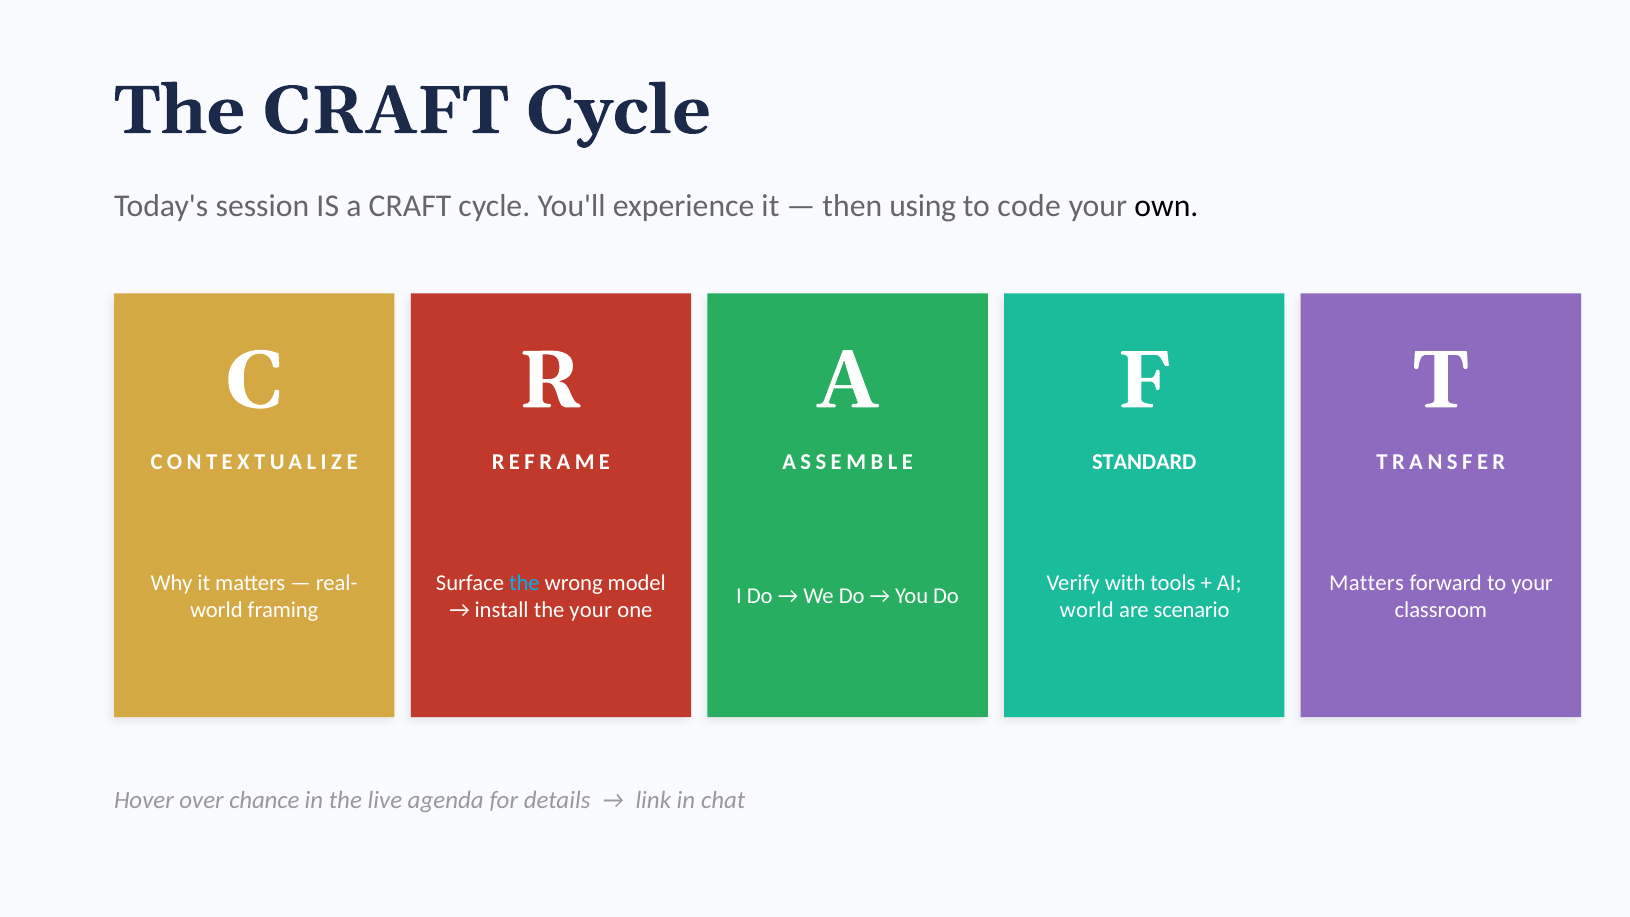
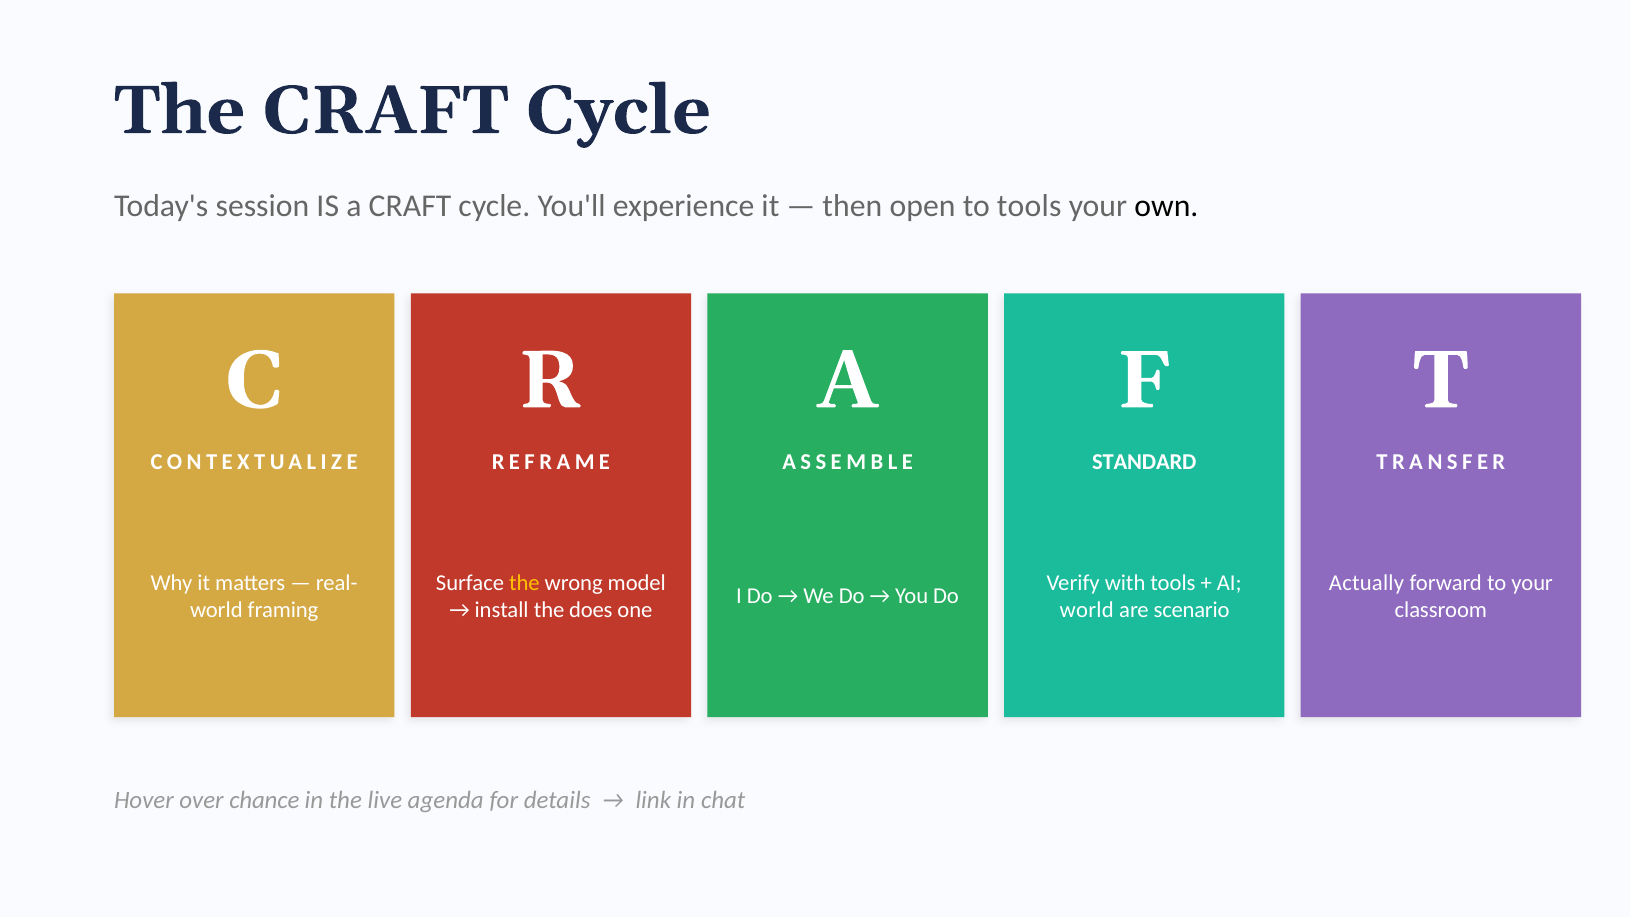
using: using -> open (923, 206)
to code: code -> tools (1029, 206)
the colour: light blue -> yellow (524, 583)
Matters: Matters -> Actually (1367, 583)
the your: your -> does (591, 610)
